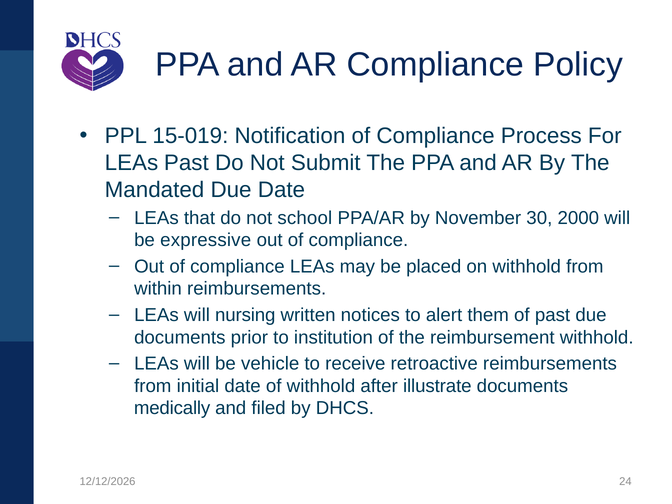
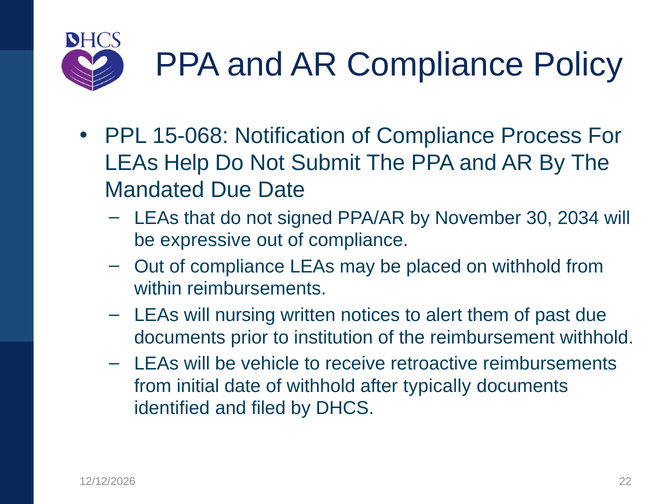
15-019: 15-019 -> 15-068 (190, 136)
LEAs Past: Past -> Help (186, 163)
school: school -> signed (305, 218)
2000: 2000 -> 2034 (578, 218)
illustrate: illustrate -> typically (437, 386)
medically: medically -> identified (172, 408)
24: 24 -> 22 (625, 481)
